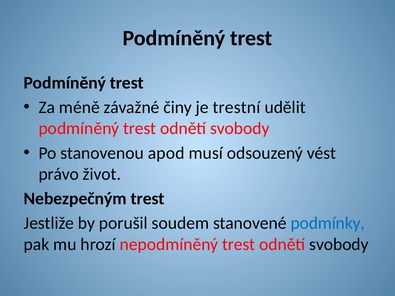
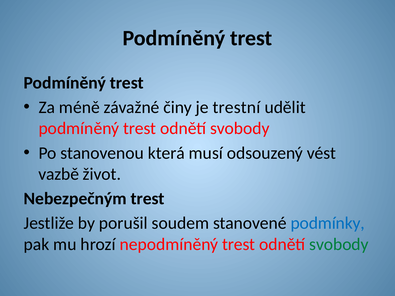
apod: apod -> která (166, 153)
právo: právo -> vazbě (59, 174)
svobody colour: black -> green (339, 244)
